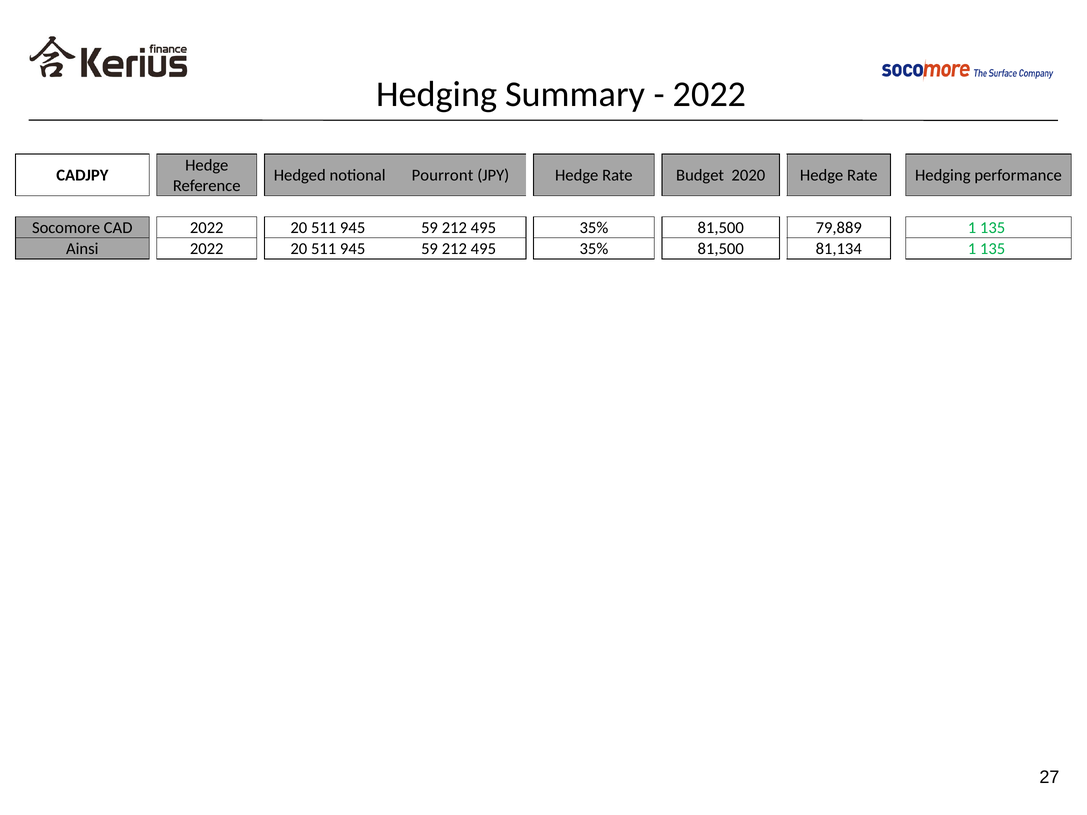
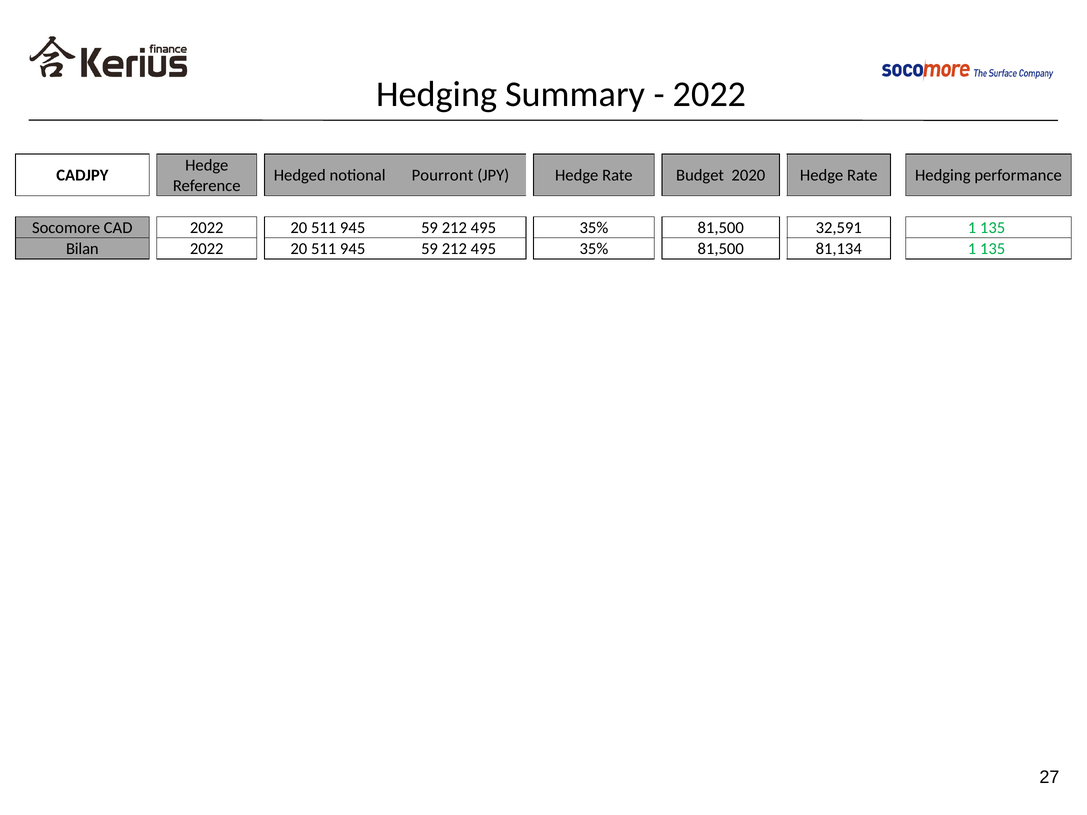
79,889: 79,889 -> 32,591 (839, 228)
Ainsi: Ainsi -> Bilan (82, 249)
